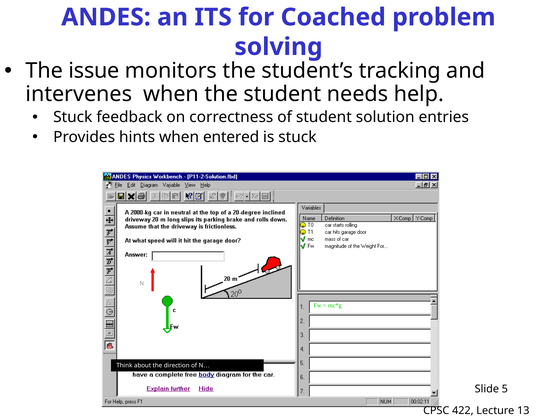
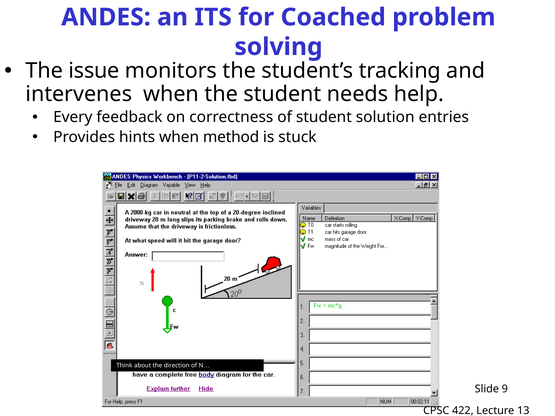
Stuck: Stuck -> Every (73, 117)
entered: entered -> method (231, 137)
5: 5 -> 9 (505, 389)
